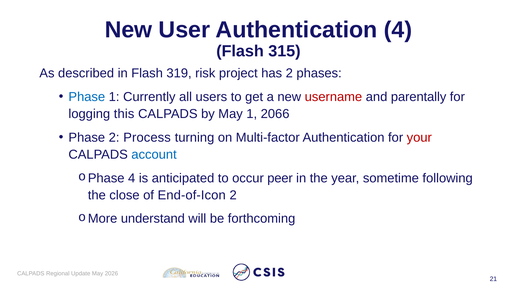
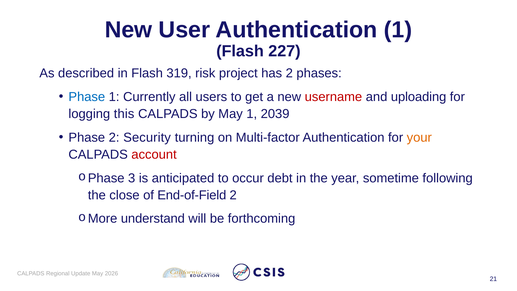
Authentication 4: 4 -> 1 (398, 30)
315: 315 -> 227 (284, 51)
parentally: parentally -> uploading (419, 97)
2066: 2066 -> 2039 (275, 114)
Process: Process -> Security (147, 137)
your colour: red -> orange (419, 137)
account colour: blue -> red (154, 154)
4: 4 -> 3 (132, 178)
peer: peer -> debt (280, 178)
End-of-Icon: End-of-Icon -> End-of-Field (192, 195)
